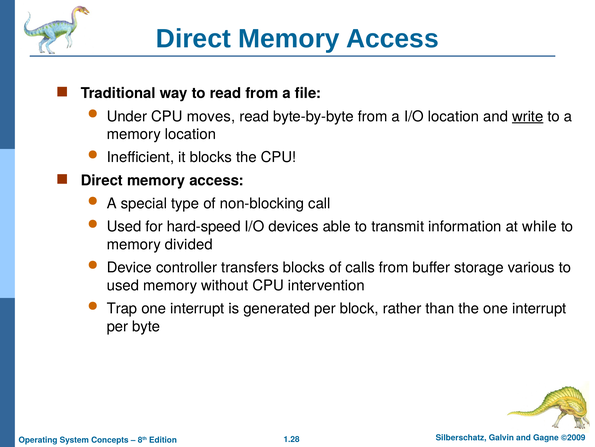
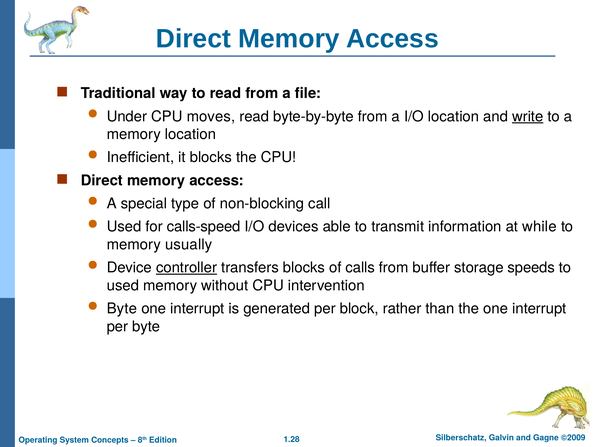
hard-speed: hard-speed -> calls-speed (204, 226)
divided: divided -> usually (189, 244)
controller underline: none -> present (187, 267)
various: various -> speeds (531, 267)
Trap: Trap -> Byte (122, 308)
